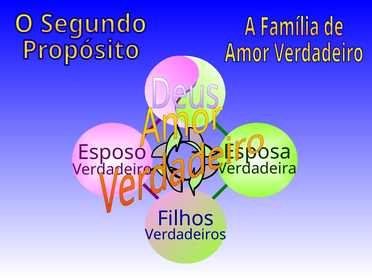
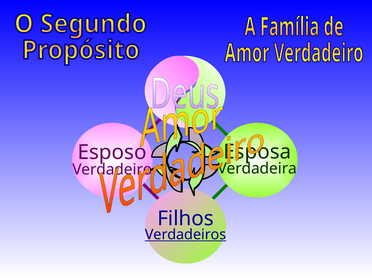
Verdadeiros underline: none -> present (186, 235)
